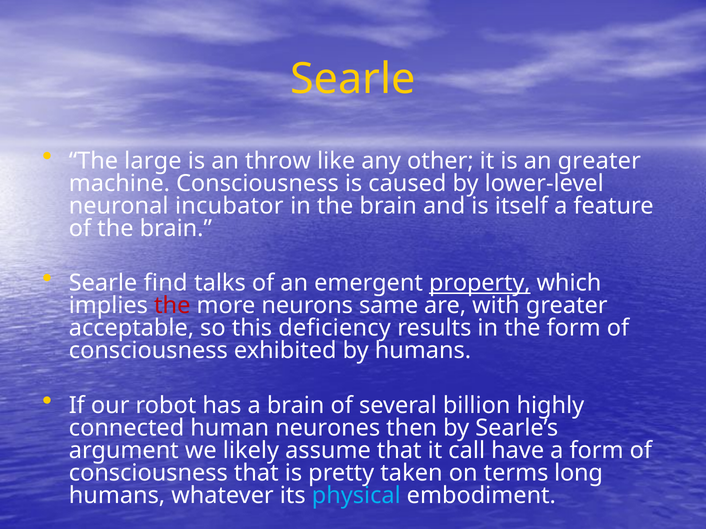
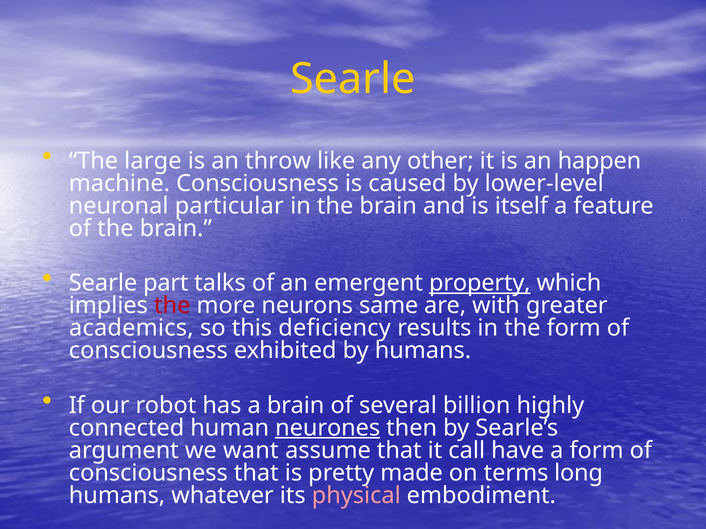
an greater: greater -> happen (599, 161)
incubator: incubator -> particular (229, 206)
find: find -> part (166, 283)
acceptable: acceptable -> academics (131, 328)
neurones underline: none -> present (328, 428)
likely: likely -> want (251, 451)
taken: taken -> made (412, 473)
physical colour: light blue -> pink (356, 496)
